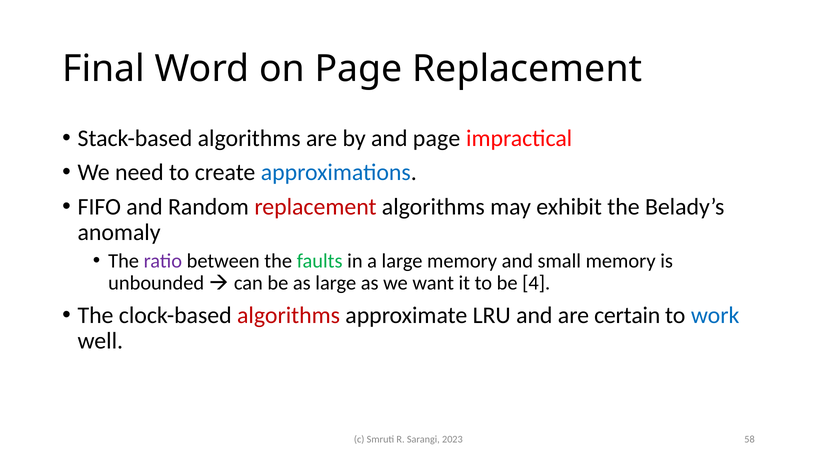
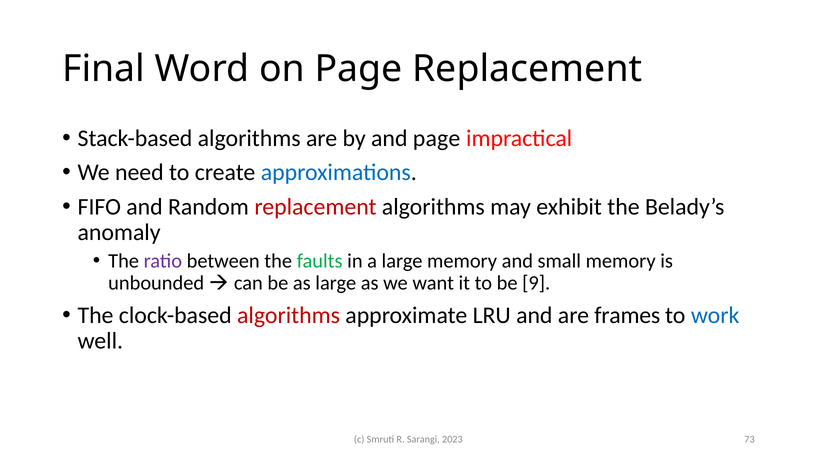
4: 4 -> 9 (536, 283)
certain: certain -> frames (627, 315)
58: 58 -> 73 (750, 439)
